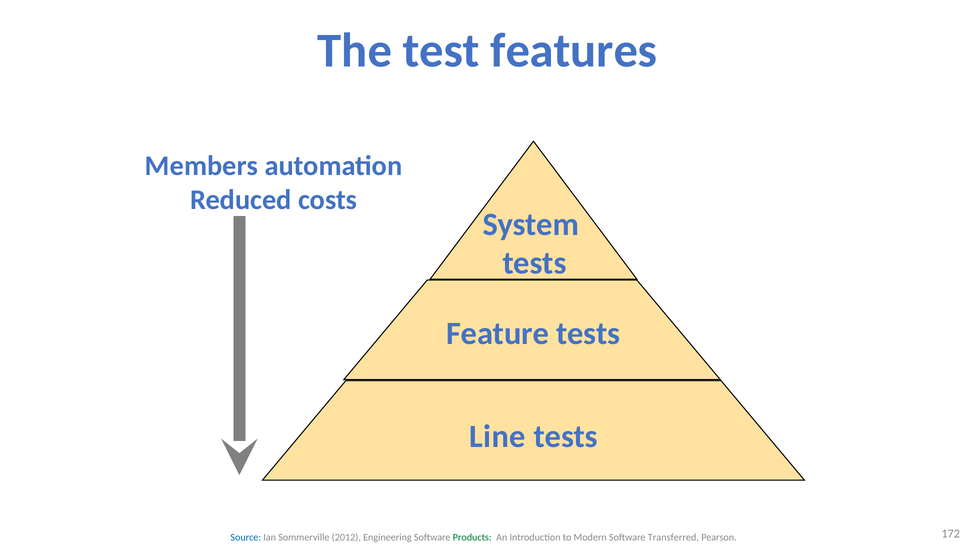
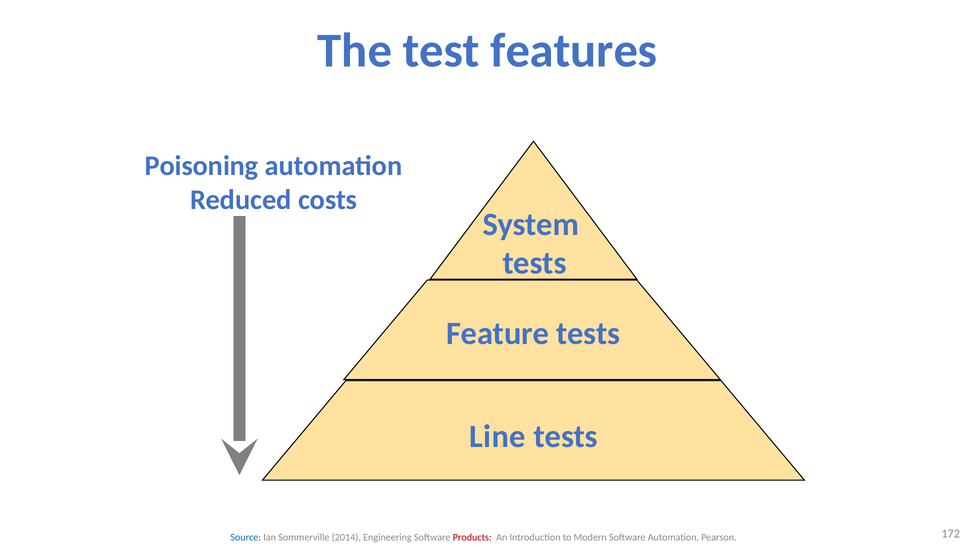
Members: Members -> Poisoning (202, 166)
2012: 2012 -> 2014 (346, 538)
Products colour: green -> red (472, 538)
Software Transferred: Transferred -> Automation (673, 538)
